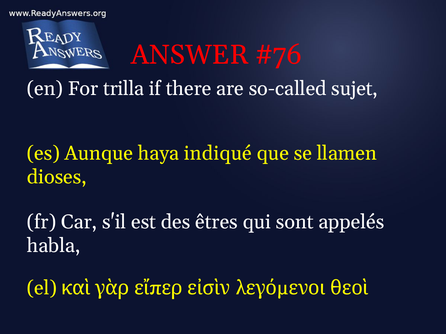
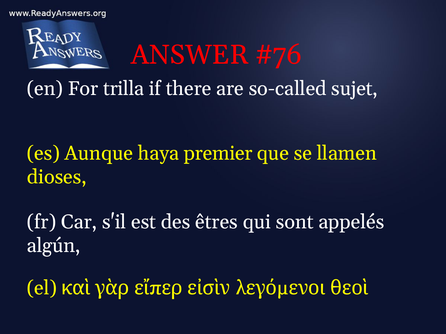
indiqué: indiqué -> premier (218, 153)
habla: habla -> algún (54, 246)
